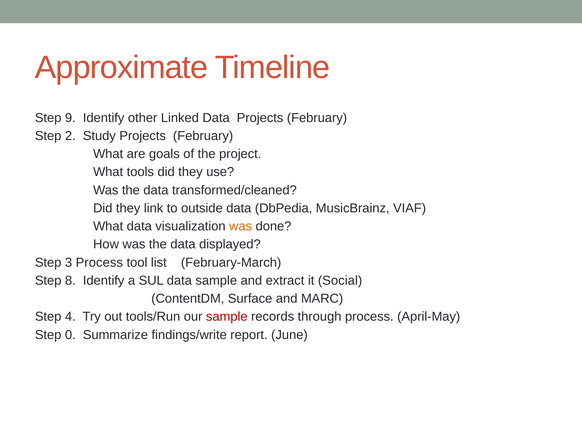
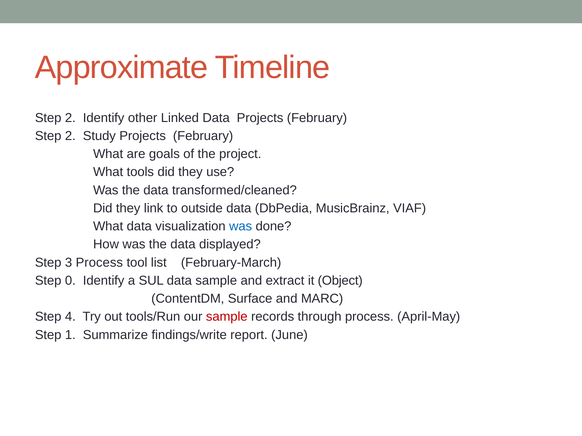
9: 9 -> 2 (70, 118)
was colour: orange -> blue (241, 227)
8: 8 -> 0 (70, 281)
Social: Social -> Object (340, 281)
0: 0 -> 1 (70, 335)
